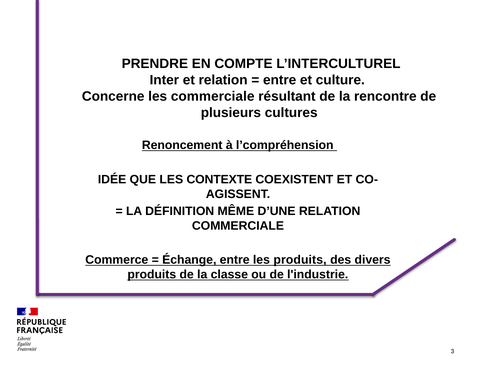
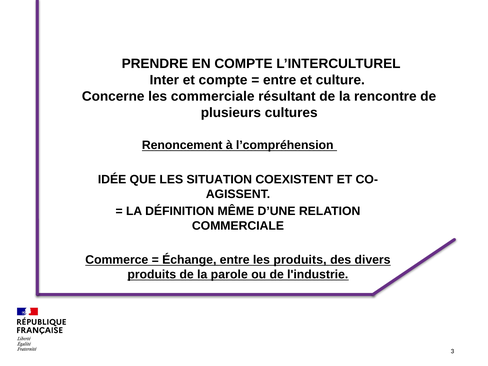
et relation: relation -> compte (223, 80)
CONTEXTE: CONTEXTE -> SITUATION (219, 179)
classe: classe -> parole (229, 275)
